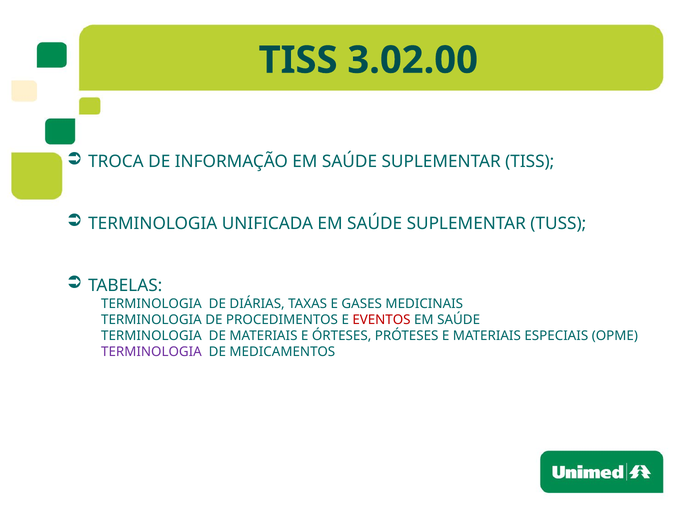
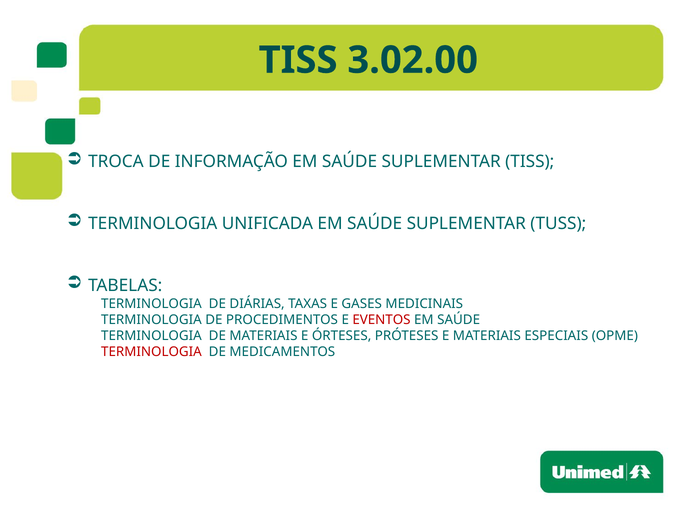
TERMINOLOGIA colour: purple -> red (151, 352)
